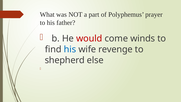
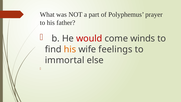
his colour: blue -> orange (70, 49)
revenge: revenge -> feelings (115, 49)
shepherd: shepherd -> immortal (65, 60)
